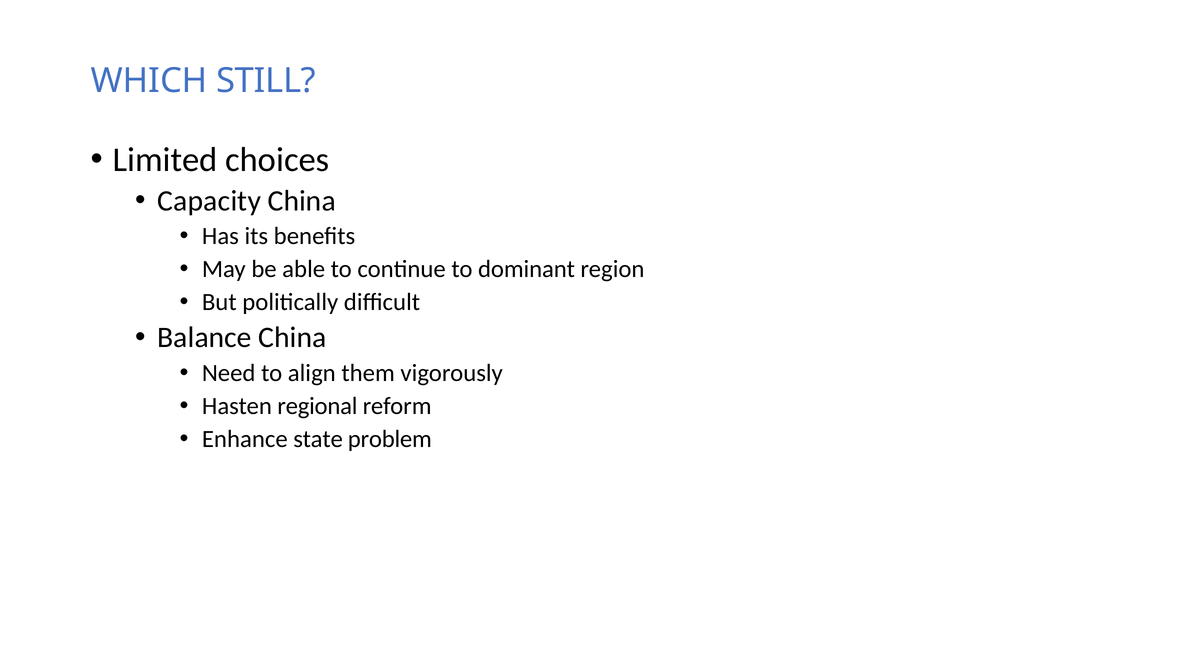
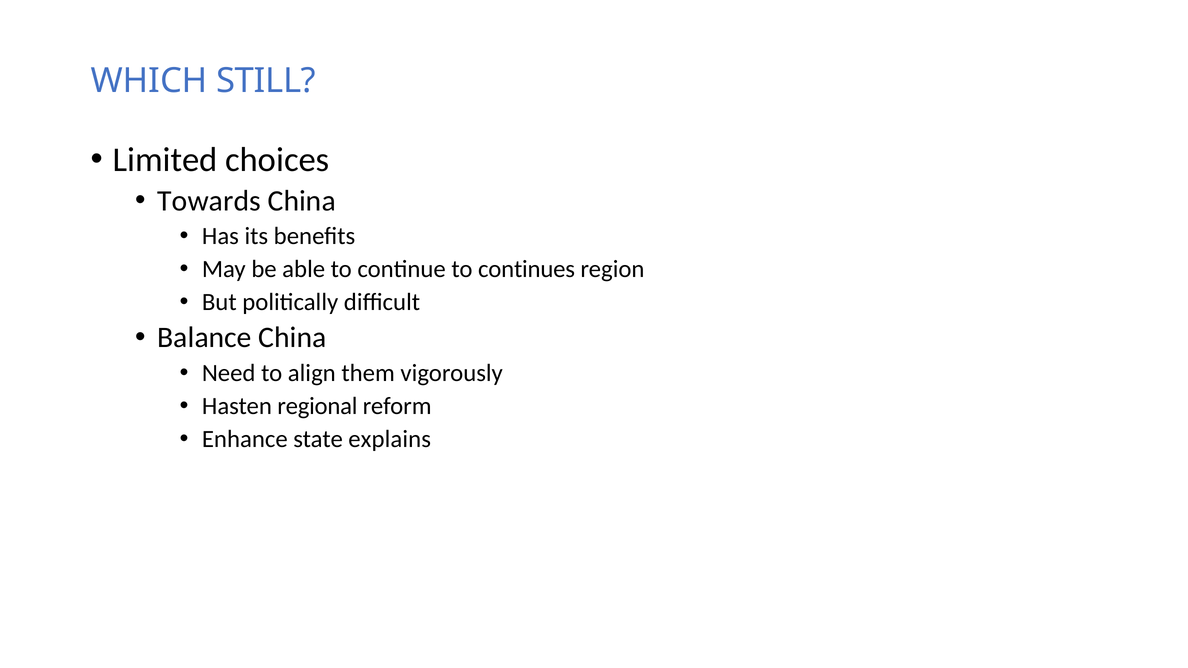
Capacity: Capacity -> Towards (209, 201)
dominant: dominant -> continues (527, 269)
problem: problem -> explains (390, 439)
